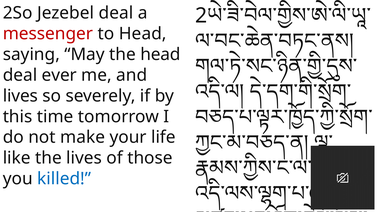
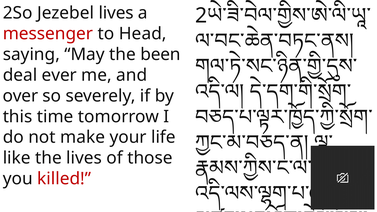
Jezebel deal: deal -> lives (116, 13)
the head: head -> been (160, 54)
lives: lives -> over (20, 96)
killed colour: blue -> red (64, 179)
